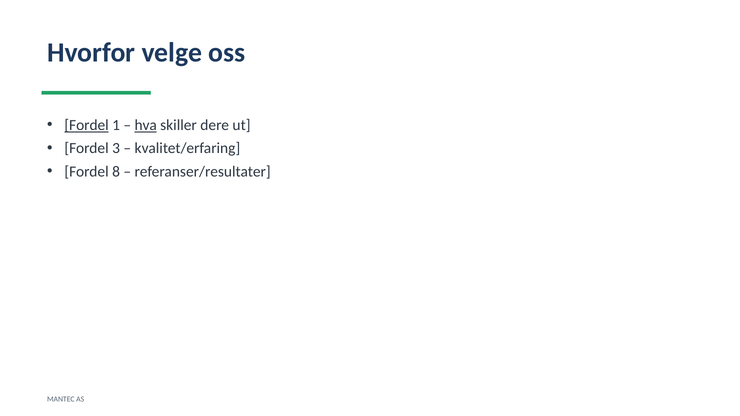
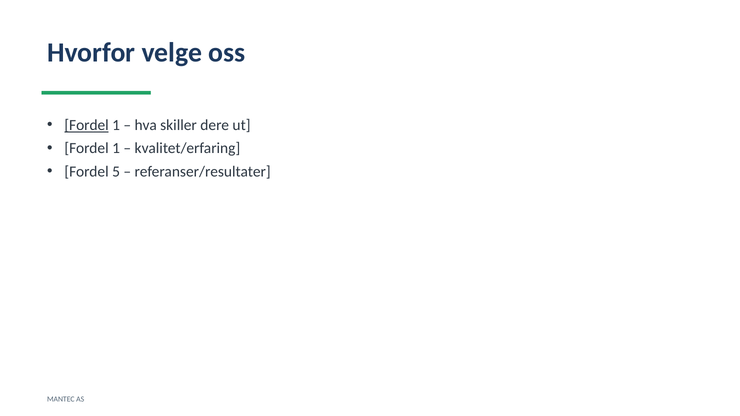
hva underline: present -> none (146, 125)
3: 3 -> 1 (116, 148)
8: 8 -> 5 (116, 172)
